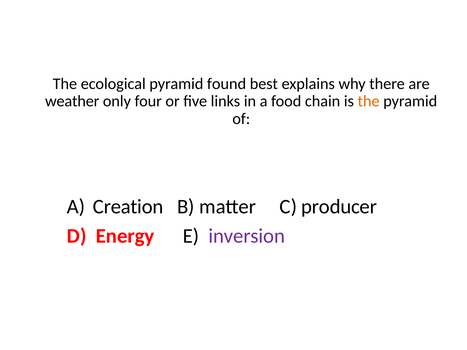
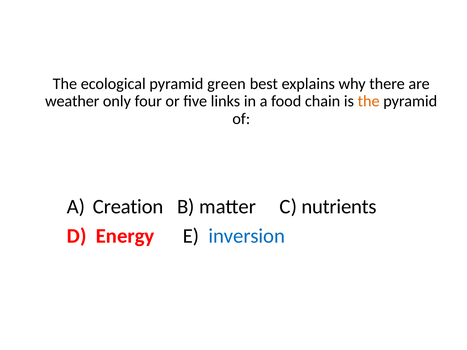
found: found -> green (226, 84)
producer: producer -> nutrients (339, 207)
inversion colour: purple -> blue (247, 236)
